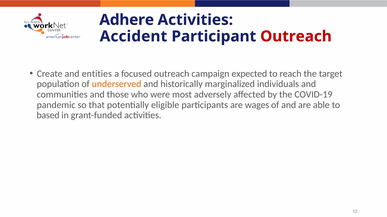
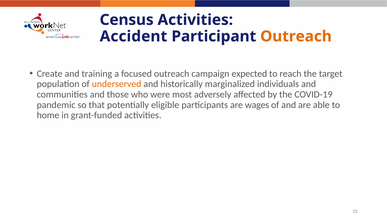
Adhere: Adhere -> Census (127, 20)
Outreach colour: red -> orange (296, 36)
entities: entities -> training (97, 74)
based: based -> home (48, 116)
